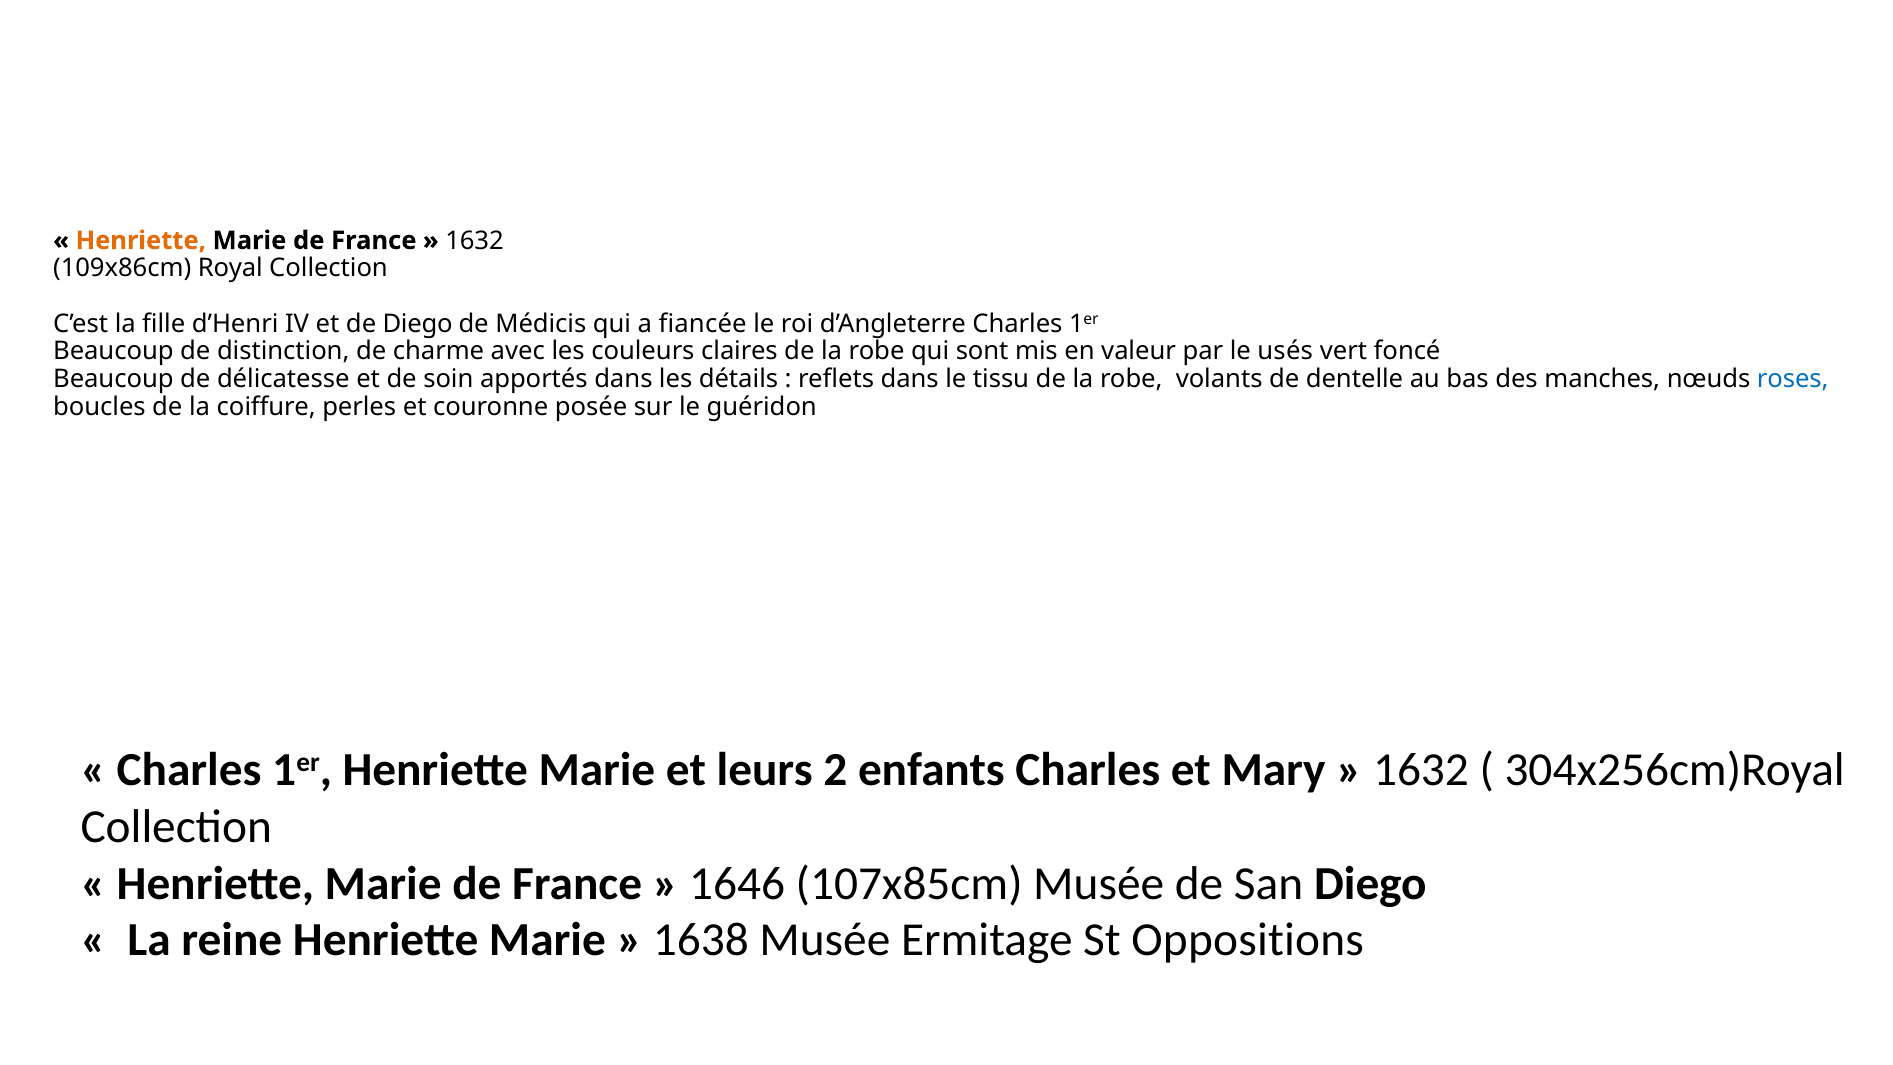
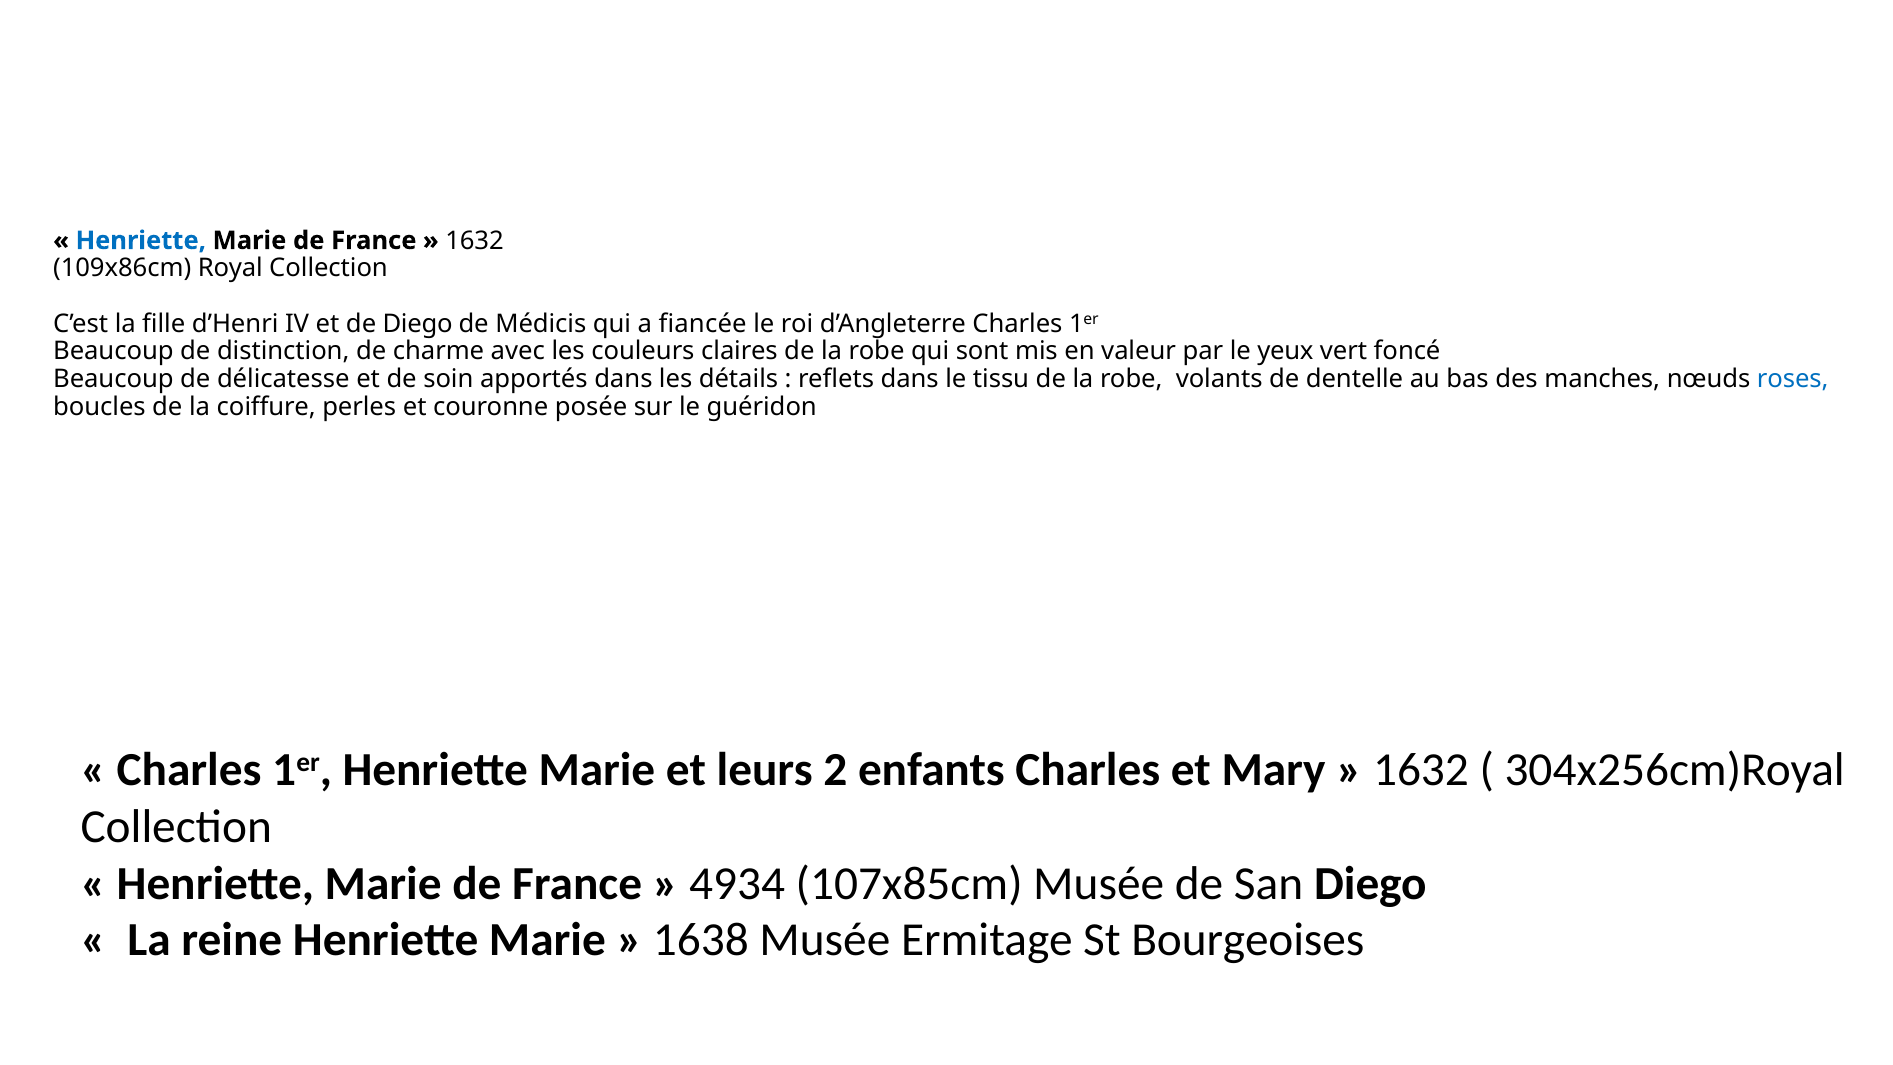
Henriette colour: orange -> blue (141, 240)
usés: usés -> yeux (1285, 351)
1646: 1646 -> 4934 (737, 883)
Oppositions: Oppositions -> Bourgeoises (1248, 940)
